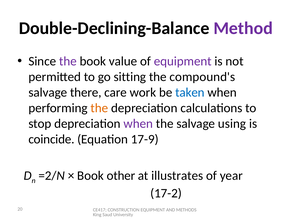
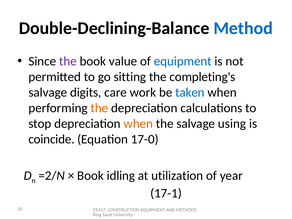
Method colour: purple -> blue (243, 28)
equipment colour: purple -> blue (183, 61)
compound's: compound's -> completing's (203, 77)
there: there -> digits (86, 92)
when colour: purple -> orange (138, 124)
17-9: 17-9 -> 17-0 (145, 139)
other: other -> idling (121, 176)
illustrates: illustrates -> utilization (177, 176)
17-2: 17-2 -> 17-1 (166, 193)
